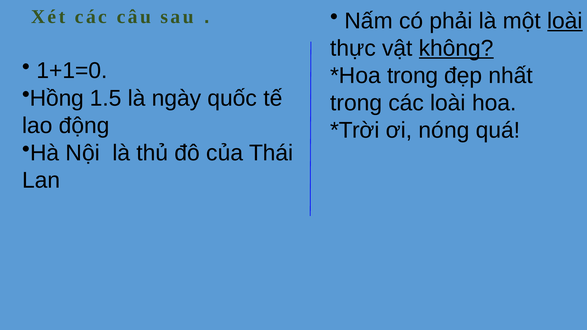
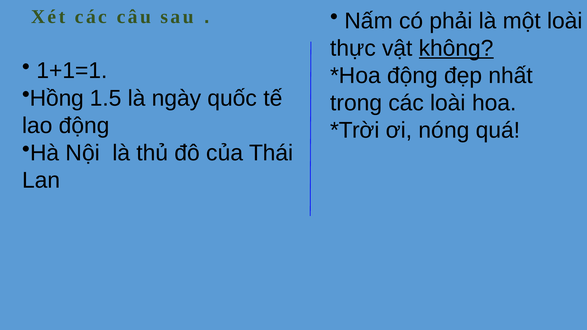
loài underline: present -> none (565, 21)
1+1=0: 1+1=0 -> 1+1=1 (72, 71)
trong: trong -> động (413, 76)
